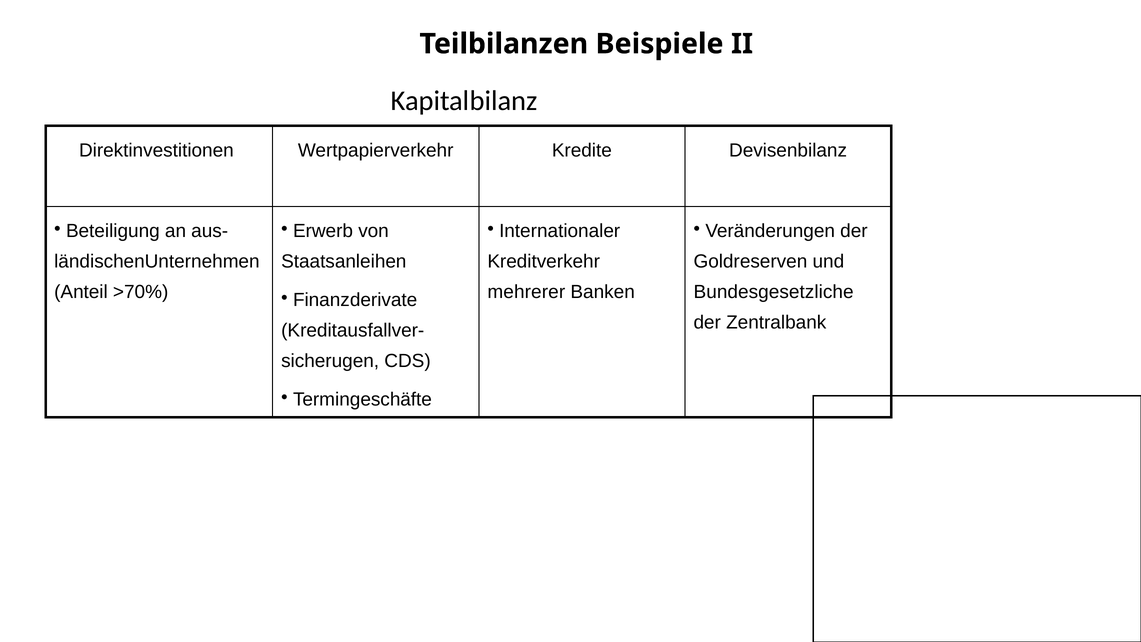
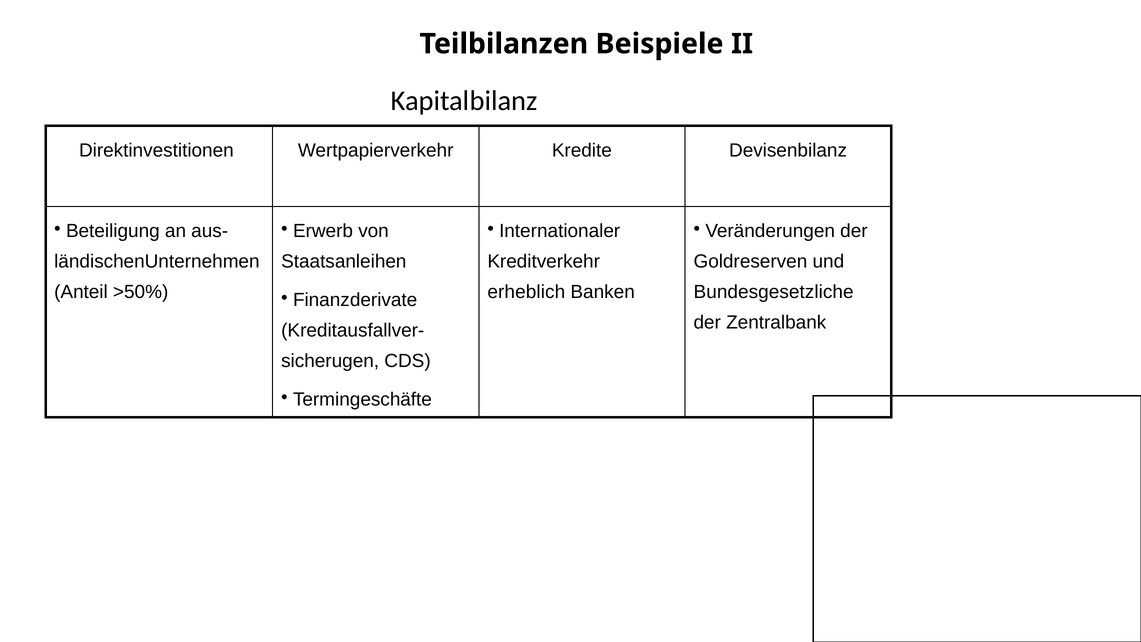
>70%: >70% -> >50% (141, 292)
mehrerer: mehrerer -> erheblich (526, 292)
